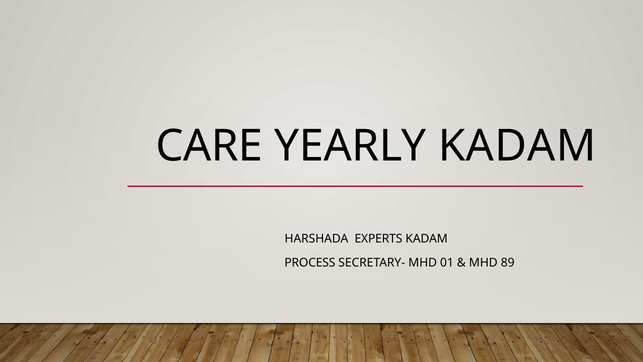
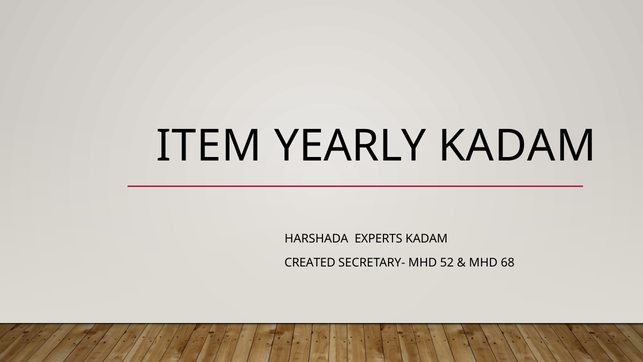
CARE: CARE -> ITEM (209, 146)
PROCESS: PROCESS -> CREATED (310, 263)
01: 01 -> 52 (447, 263)
89: 89 -> 68 (508, 263)
